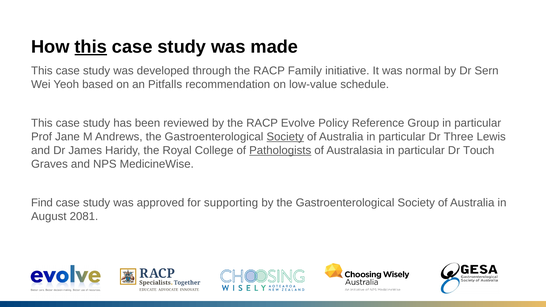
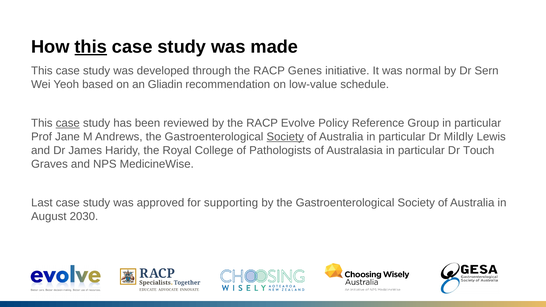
Family: Family -> Genes (305, 71)
Pitfalls: Pitfalls -> Gliadin (165, 85)
case underline: none -> present (68, 123)
Three: Three -> Mildly (459, 137)
Pathologists underline: present -> none (280, 151)
Find: Find -> Last (42, 203)
2081: 2081 -> 2030 (84, 217)
